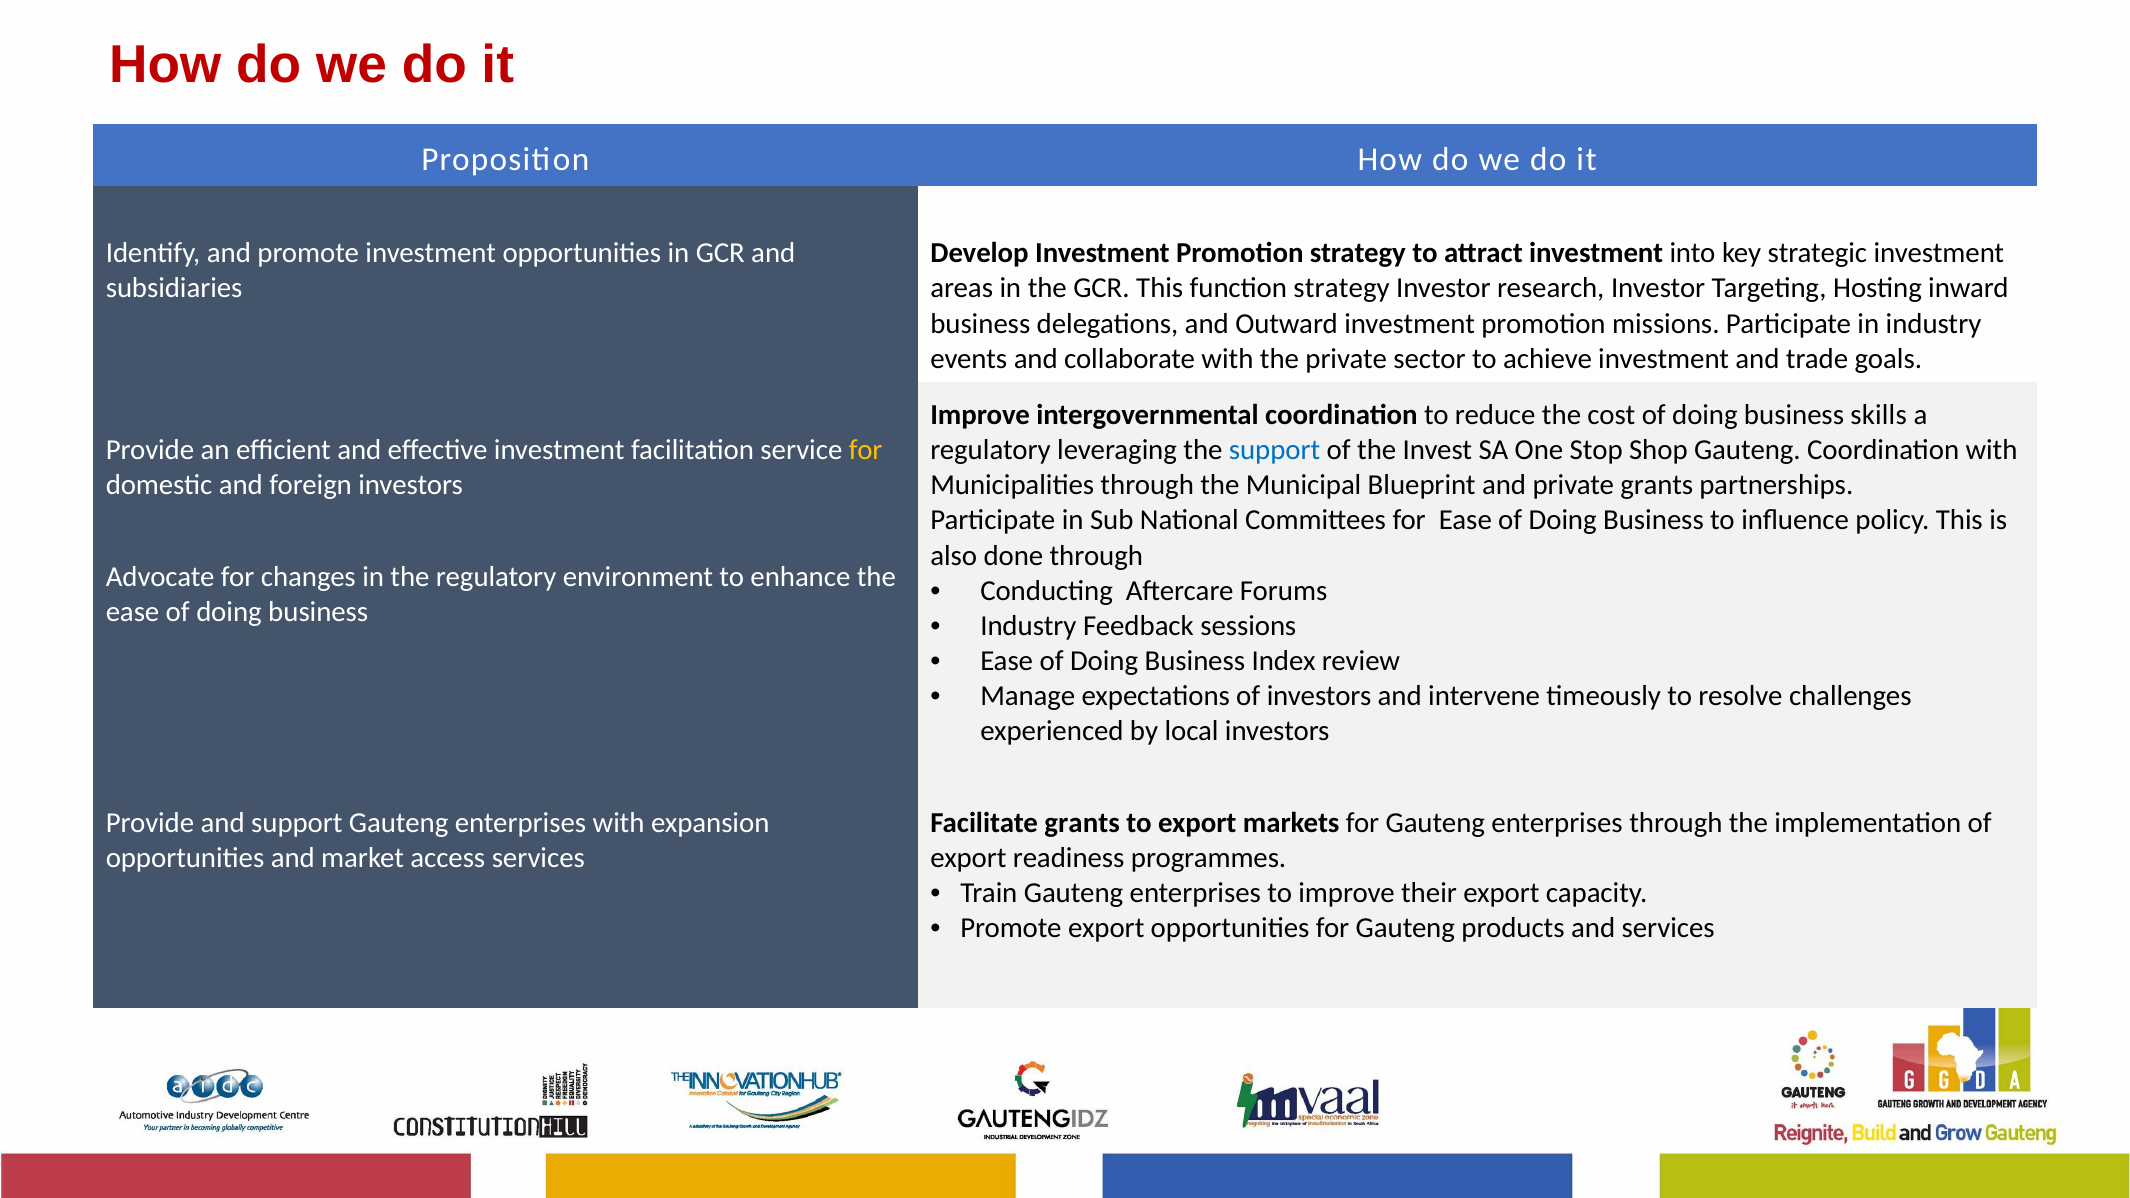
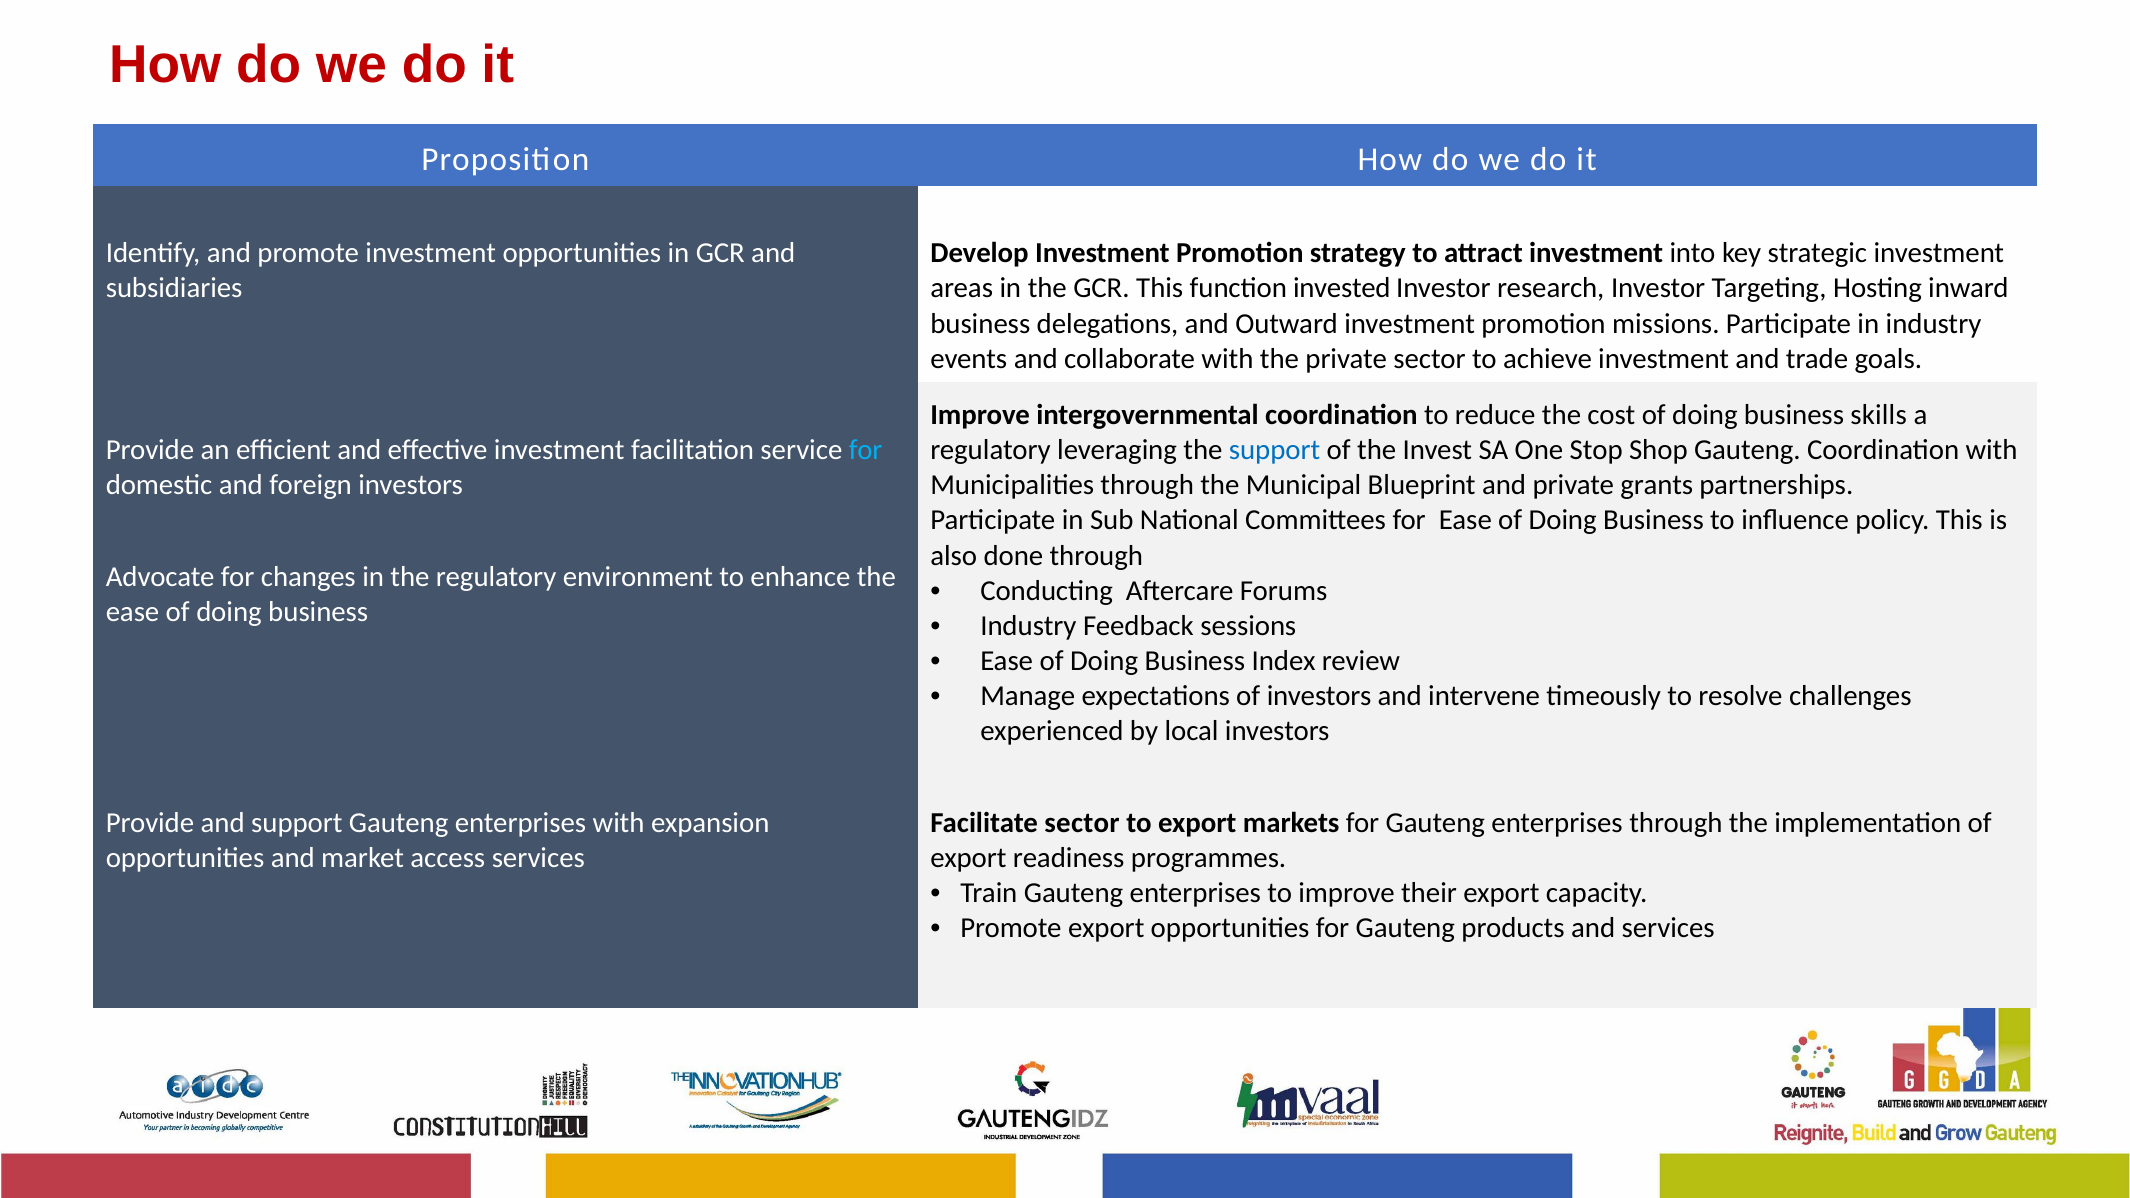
function strategy: strategy -> invested (1342, 288)
for colour: yellow -> light blue (866, 450)
Facilitate grants: grants -> sector (1082, 823)
